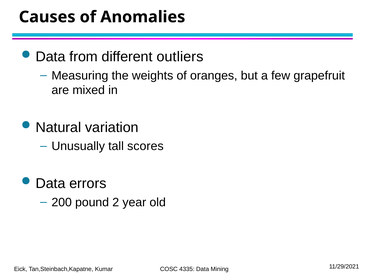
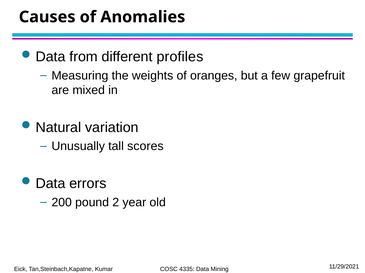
outliers: outliers -> profiles (180, 57)
